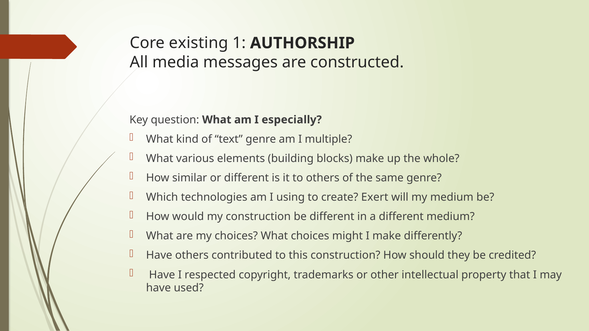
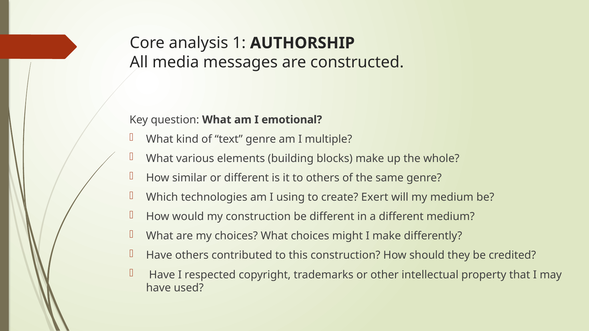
existing: existing -> analysis (199, 43)
especially: especially -> emotional (292, 120)
